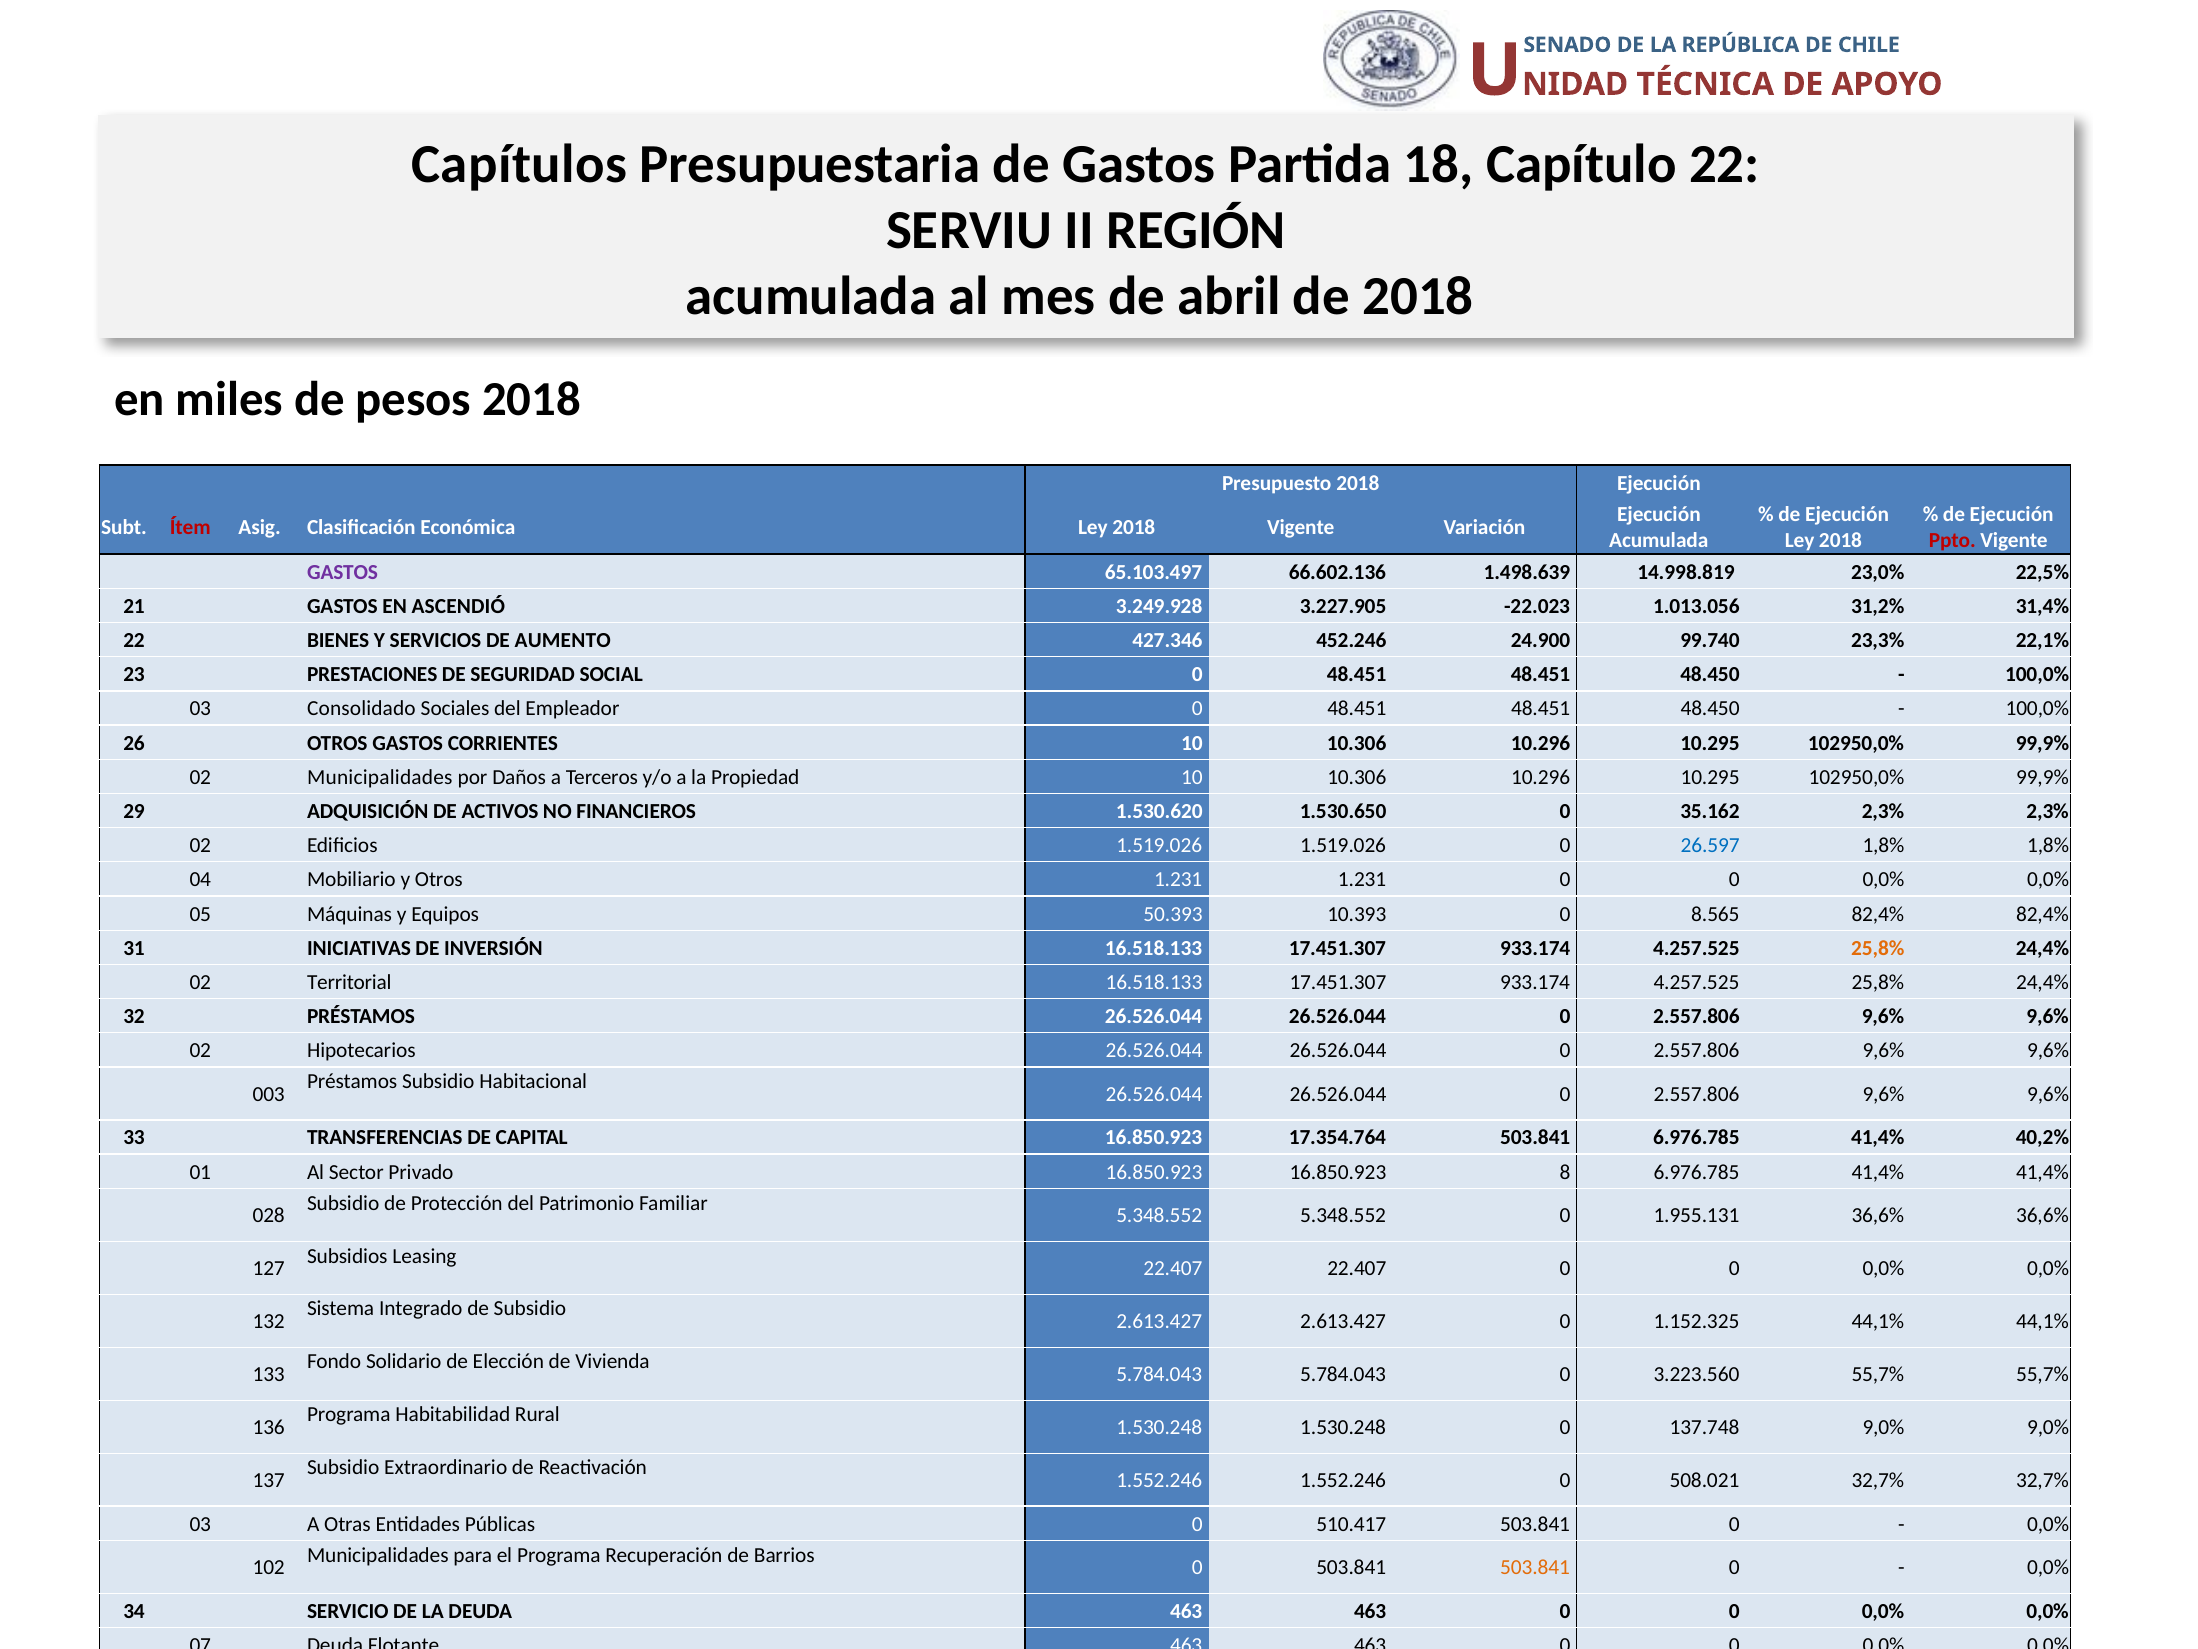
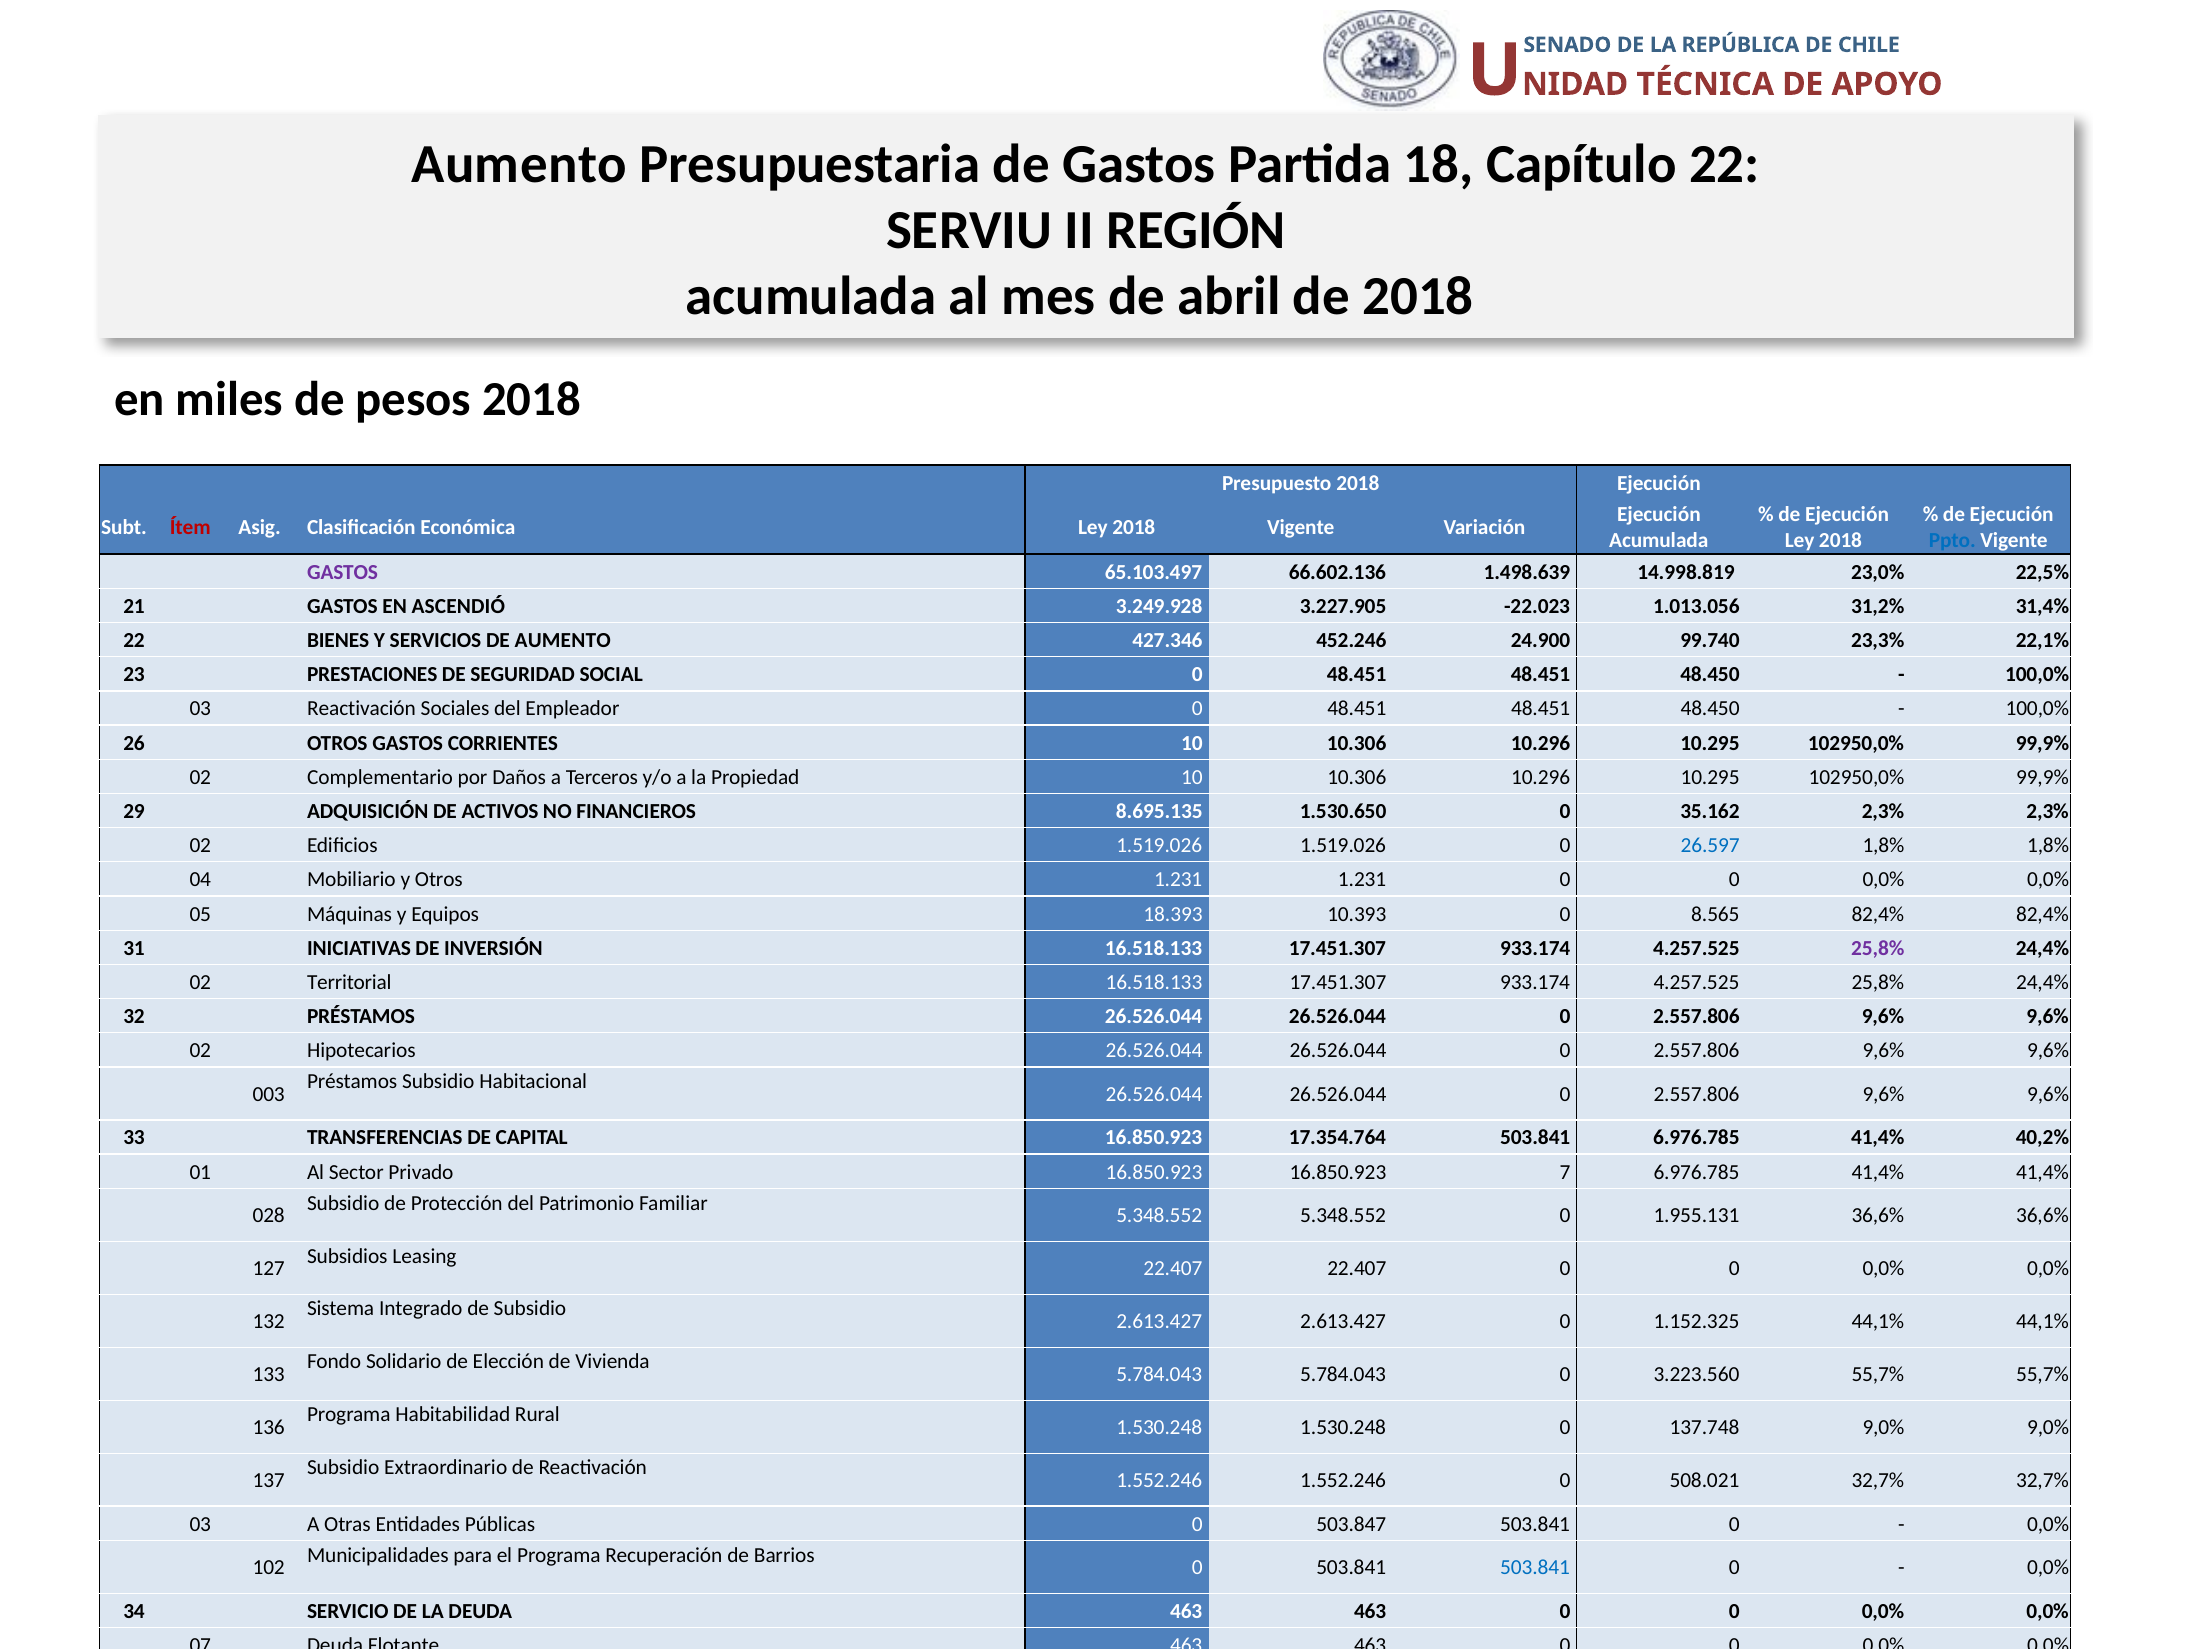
Capítulos: Capítulos -> Aumento (519, 164)
Ppto colour: red -> blue (1952, 540)
03 Consolidado: Consolidado -> Reactivación (361, 709)
02 Municipalidades: Municipalidades -> Complementario (380, 777)
1.530.620: 1.530.620 -> 8.695.135 (1159, 811)
50.393: 50.393 -> 18.393 (1173, 914)
25,8% colour: orange -> purple (1878, 948)
8: 8 -> 7 (1565, 1172)
510.417: 510.417 -> 503.847 (1351, 1524)
503.841 colour: orange -> blue (1535, 1567)
